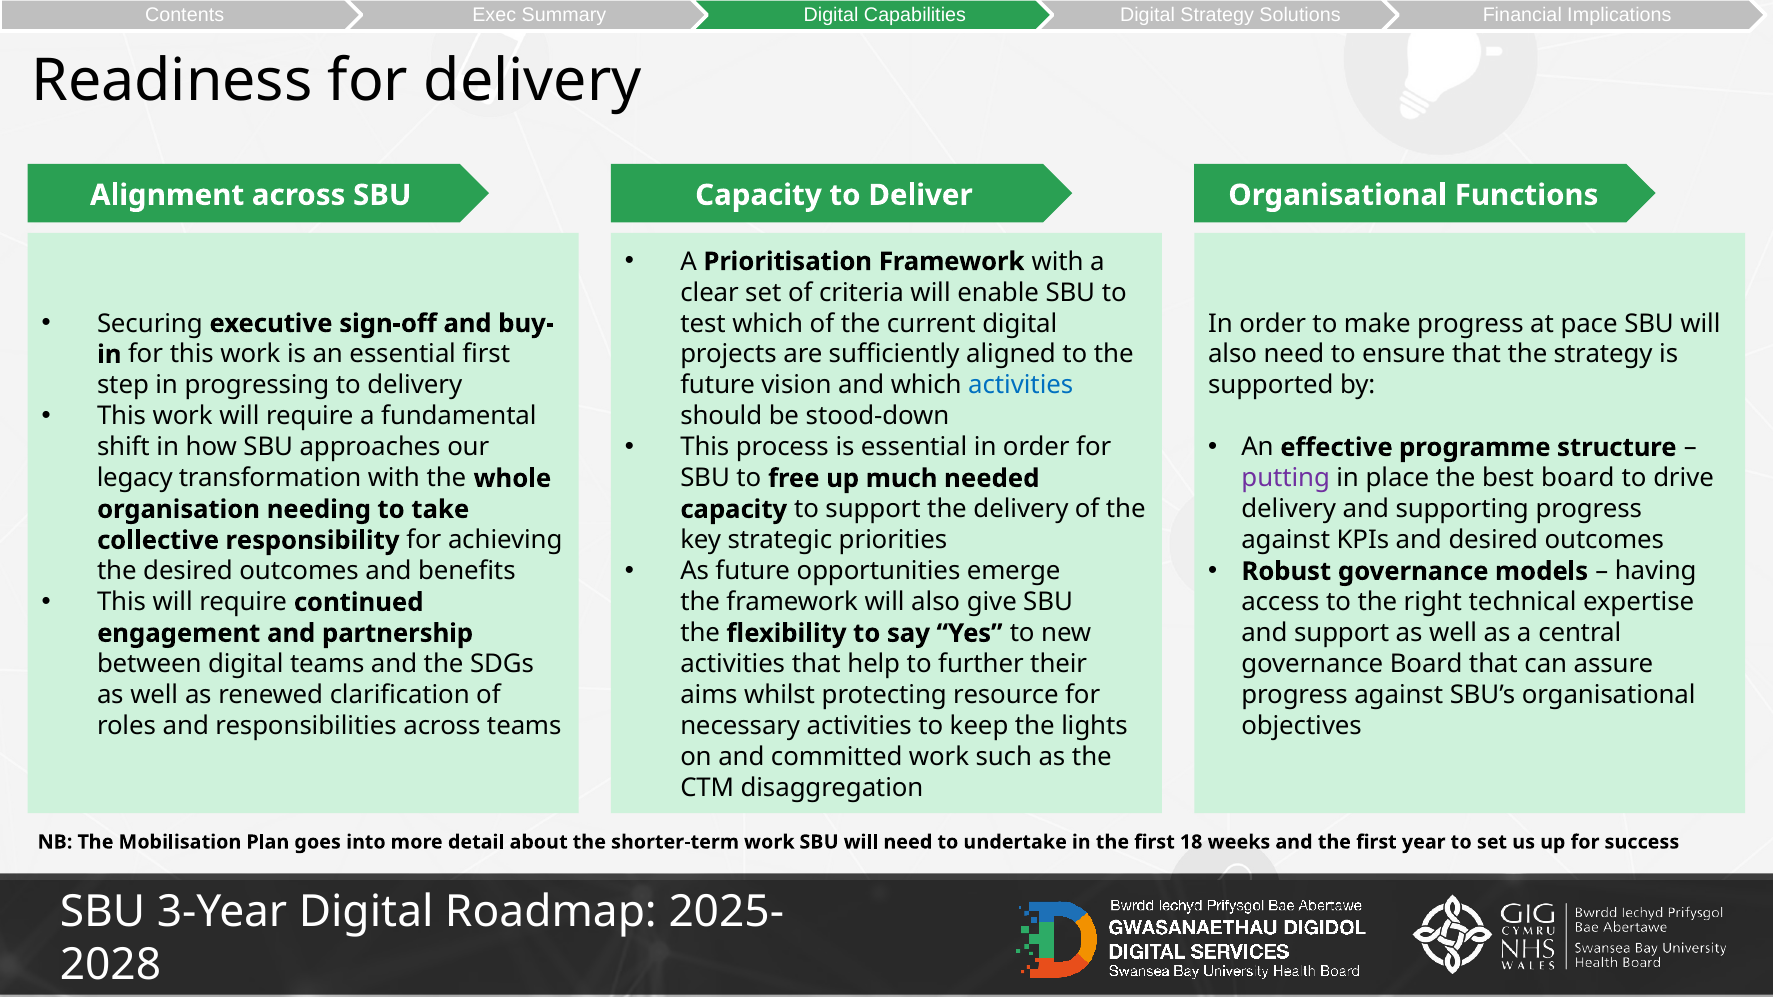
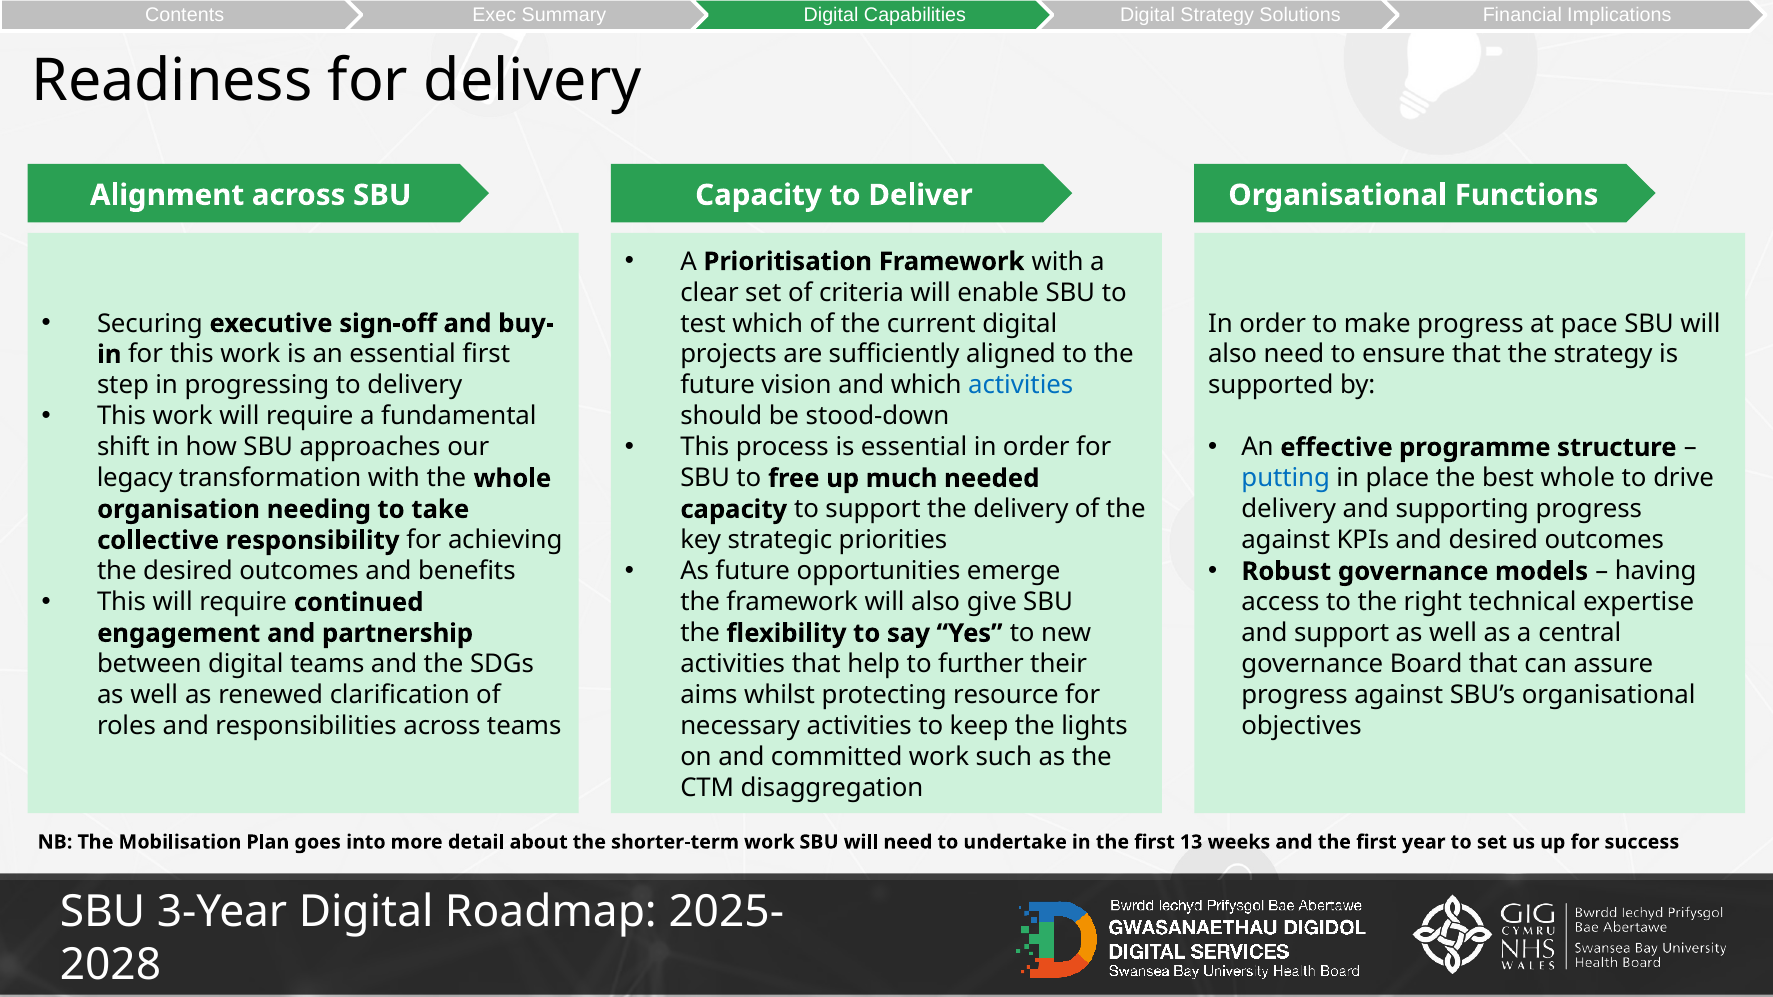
putting colour: purple -> blue (1286, 479)
best board: board -> whole (1578, 479)
18: 18 -> 13 (1191, 842)
